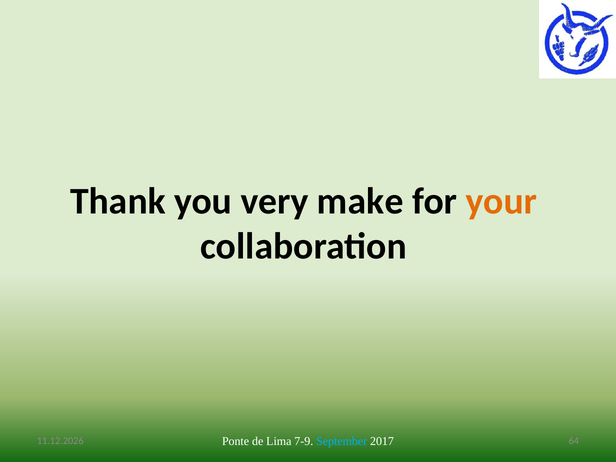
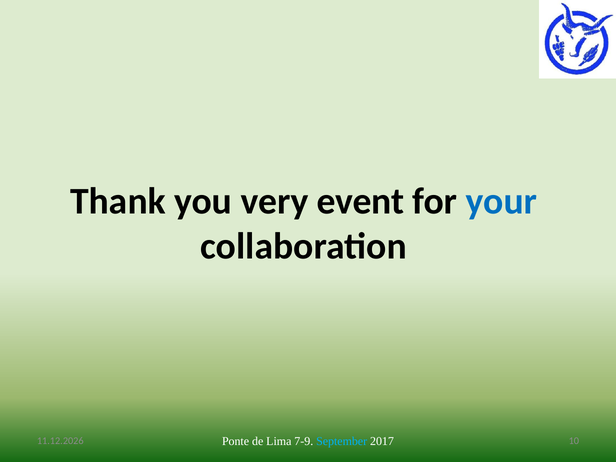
make: make -> event (360, 201)
your colour: orange -> blue (501, 201)
64: 64 -> 10 (574, 441)
